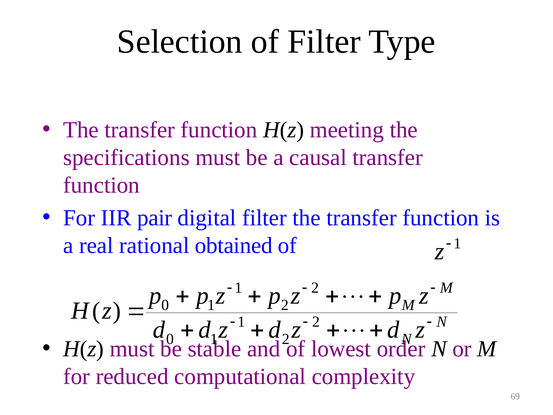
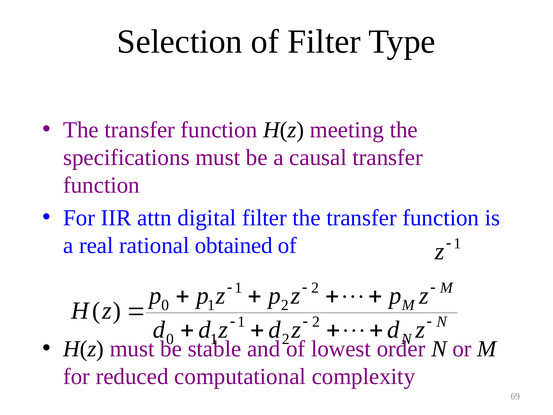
pair: pair -> attn (155, 218)
